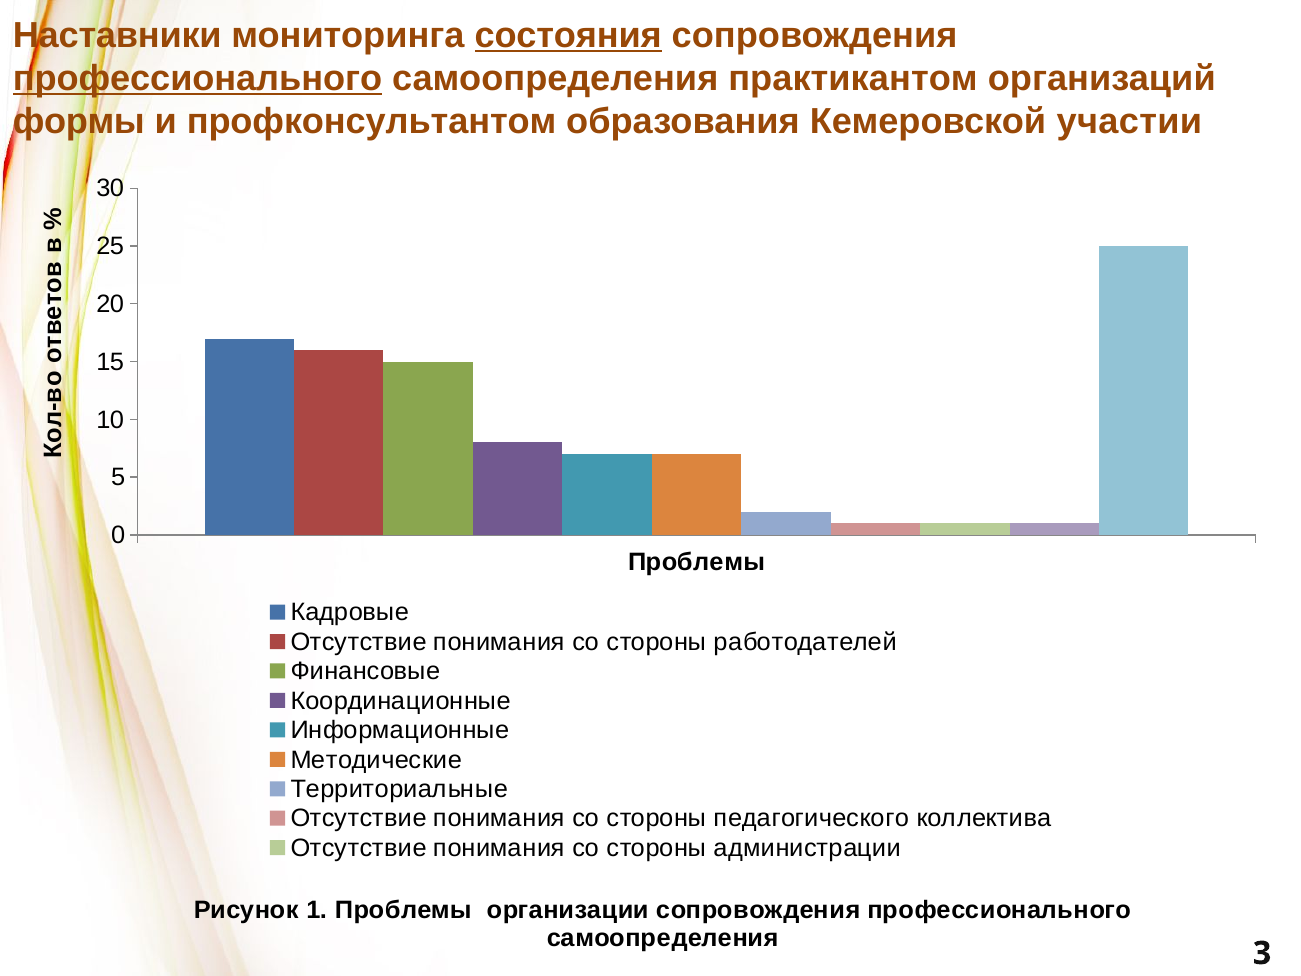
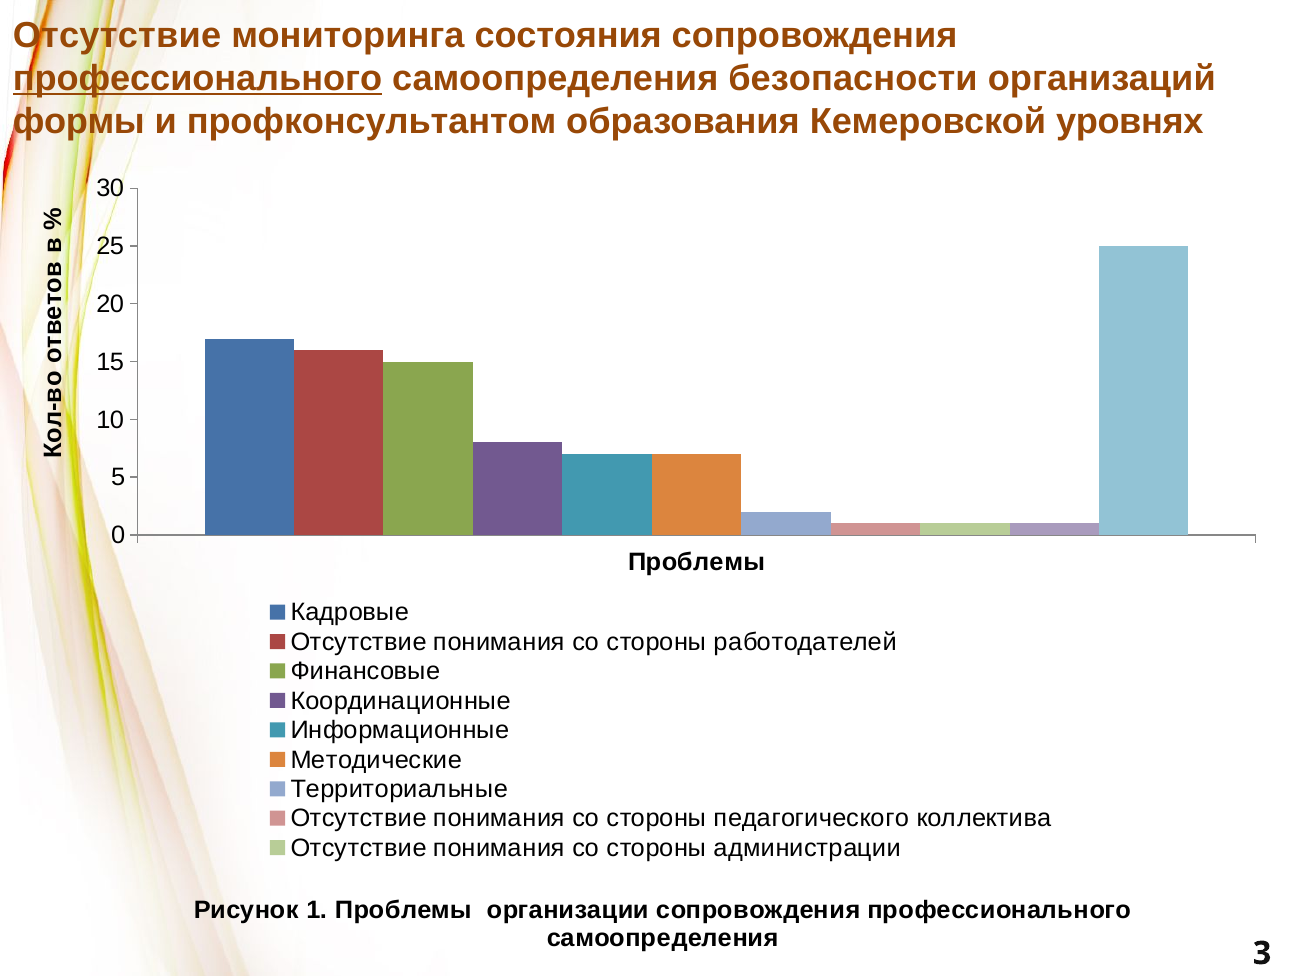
Наставники: Наставники -> Отсутствие (117, 35)
состояния underline: present -> none (568, 35)
практикантом: практикантом -> безопасности (853, 79)
участии: участии -> уровнях (1130, 122)
